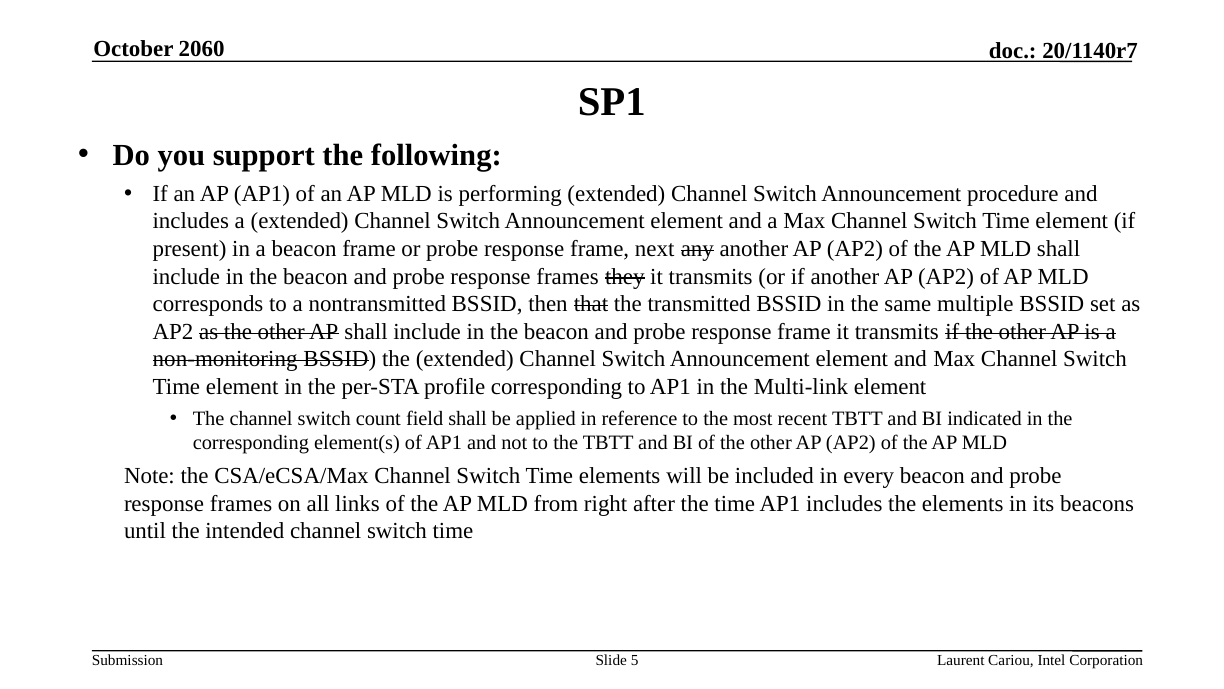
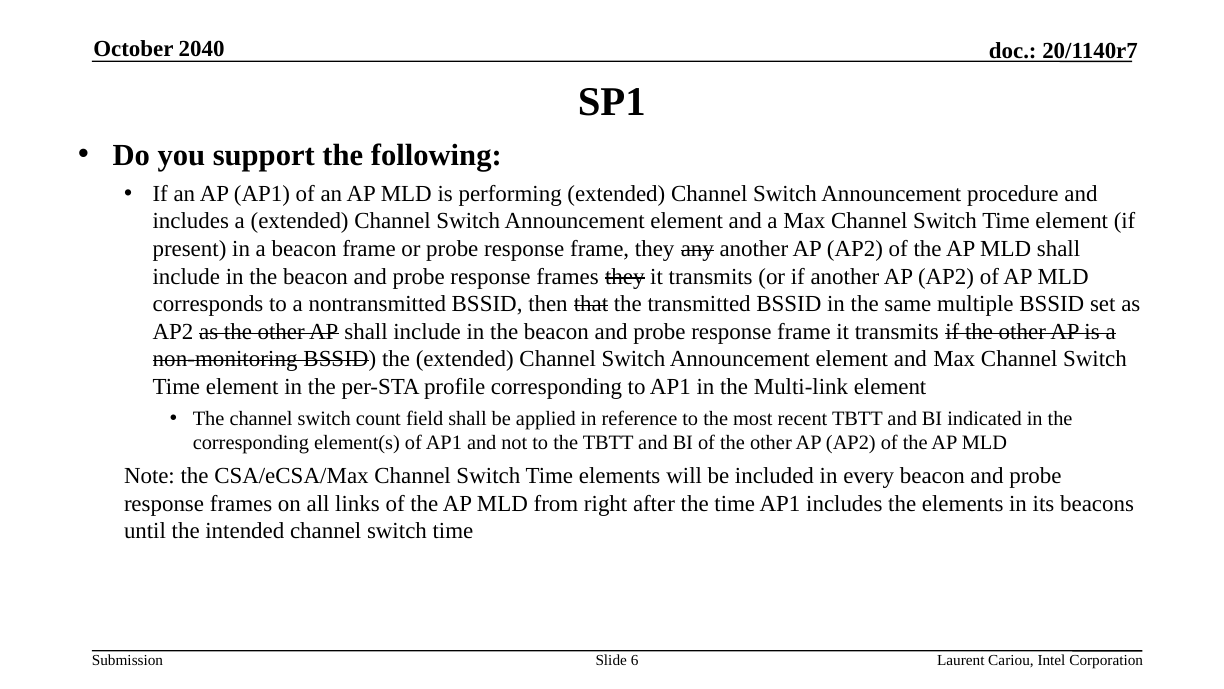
2060: 2060 -> 2040 (202, 49)
frame next: next -> they (655, 249)
5: 5 -> 6 (635, 660)
